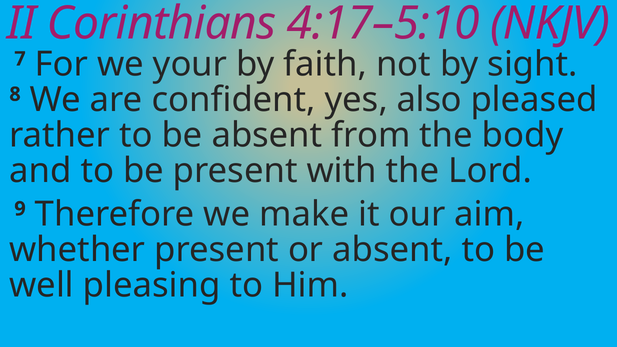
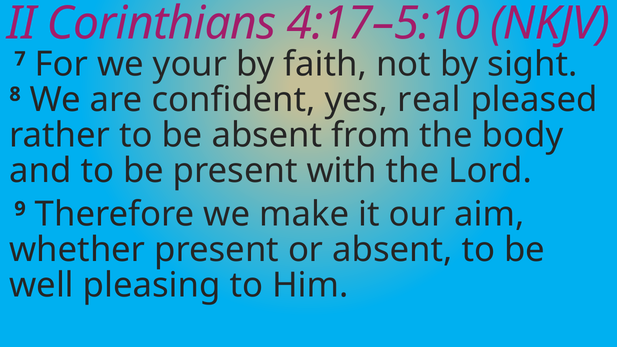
also: also -> real (429, 100)
